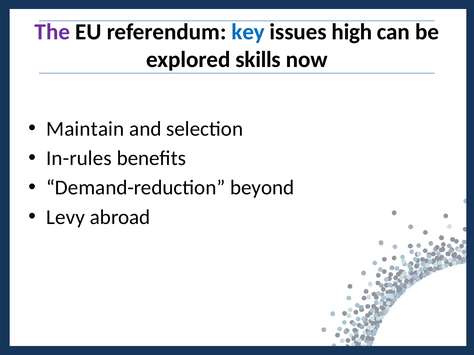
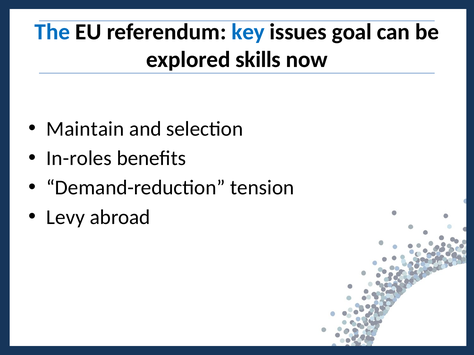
The colour: purple -> blue (52, 32)
high: high -> goal (352, 32)
In-rules: In-rules -> In-roles (79, 158)
beyond: beyond -> tension (262, 188)
